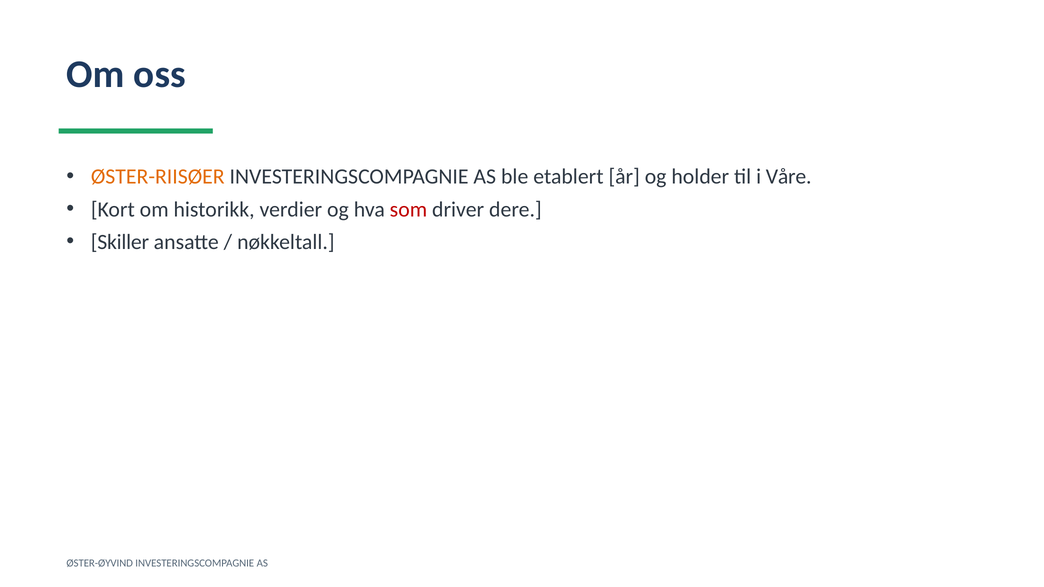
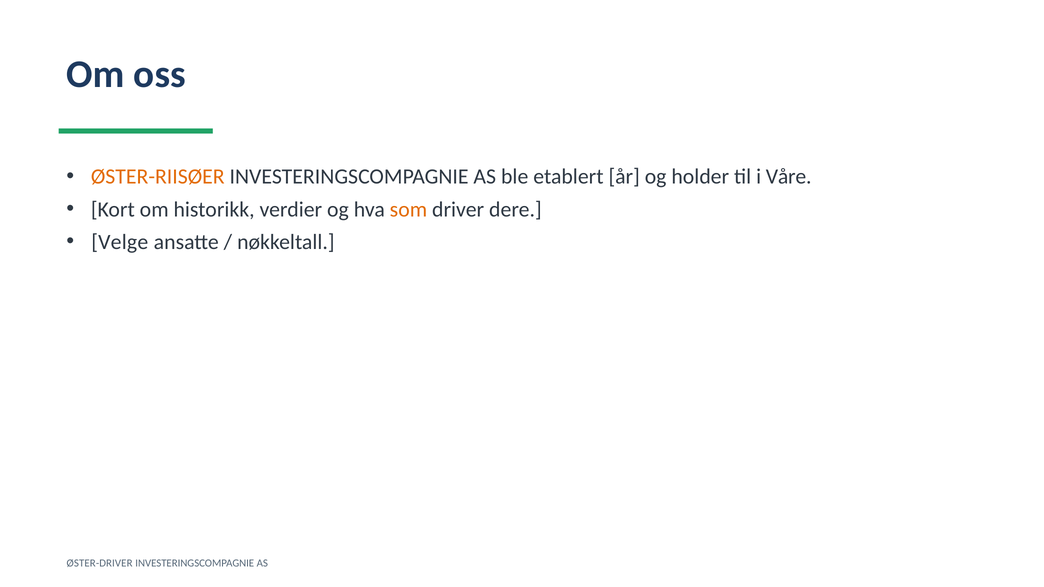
som colour: red -> orange (408, 209)
Skiller: Skiller -> Velge (120, 242)
ØSTER-ØYVIND: ØSTER-ØYVIND -> ØSTER-DRIVER (100, 563)
